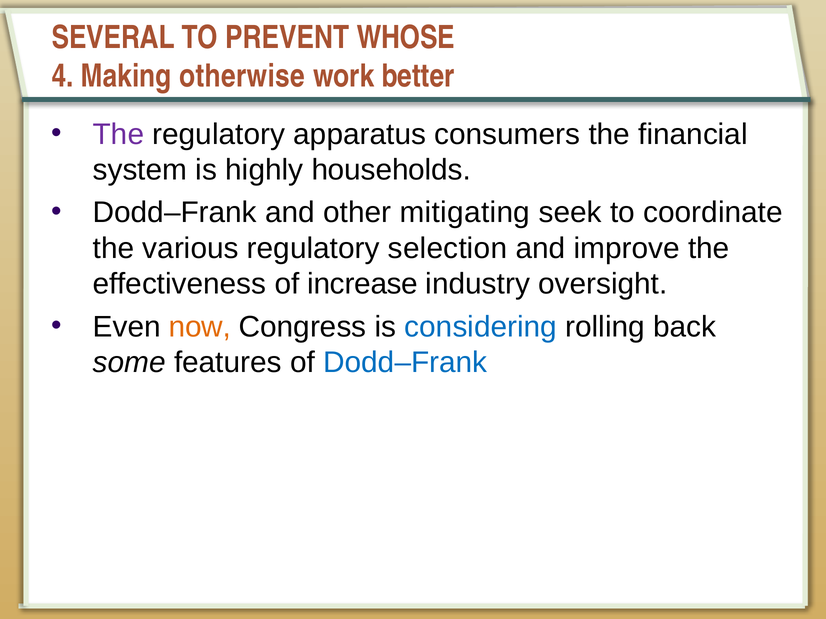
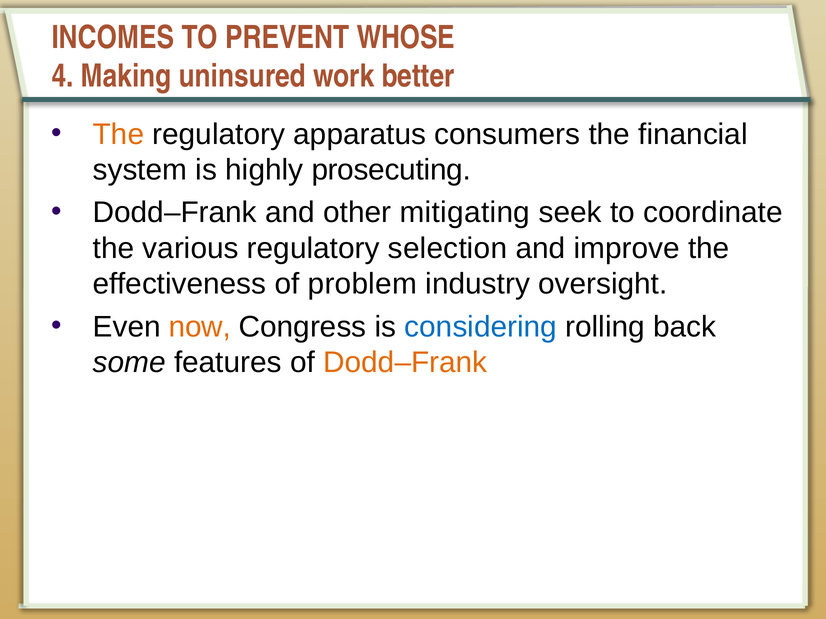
SEVERAL: SEVERAL -> INCOMES (113, 38)
otherwise: otherwise -> uninsured (242, 76)
The colour: purple -> orange (118, 134)
households: households -> prosecuting (391, 170)
increase: increase -> problem (362, 284)
Dodd–Frank colour: blue -> orange (405, 363)
